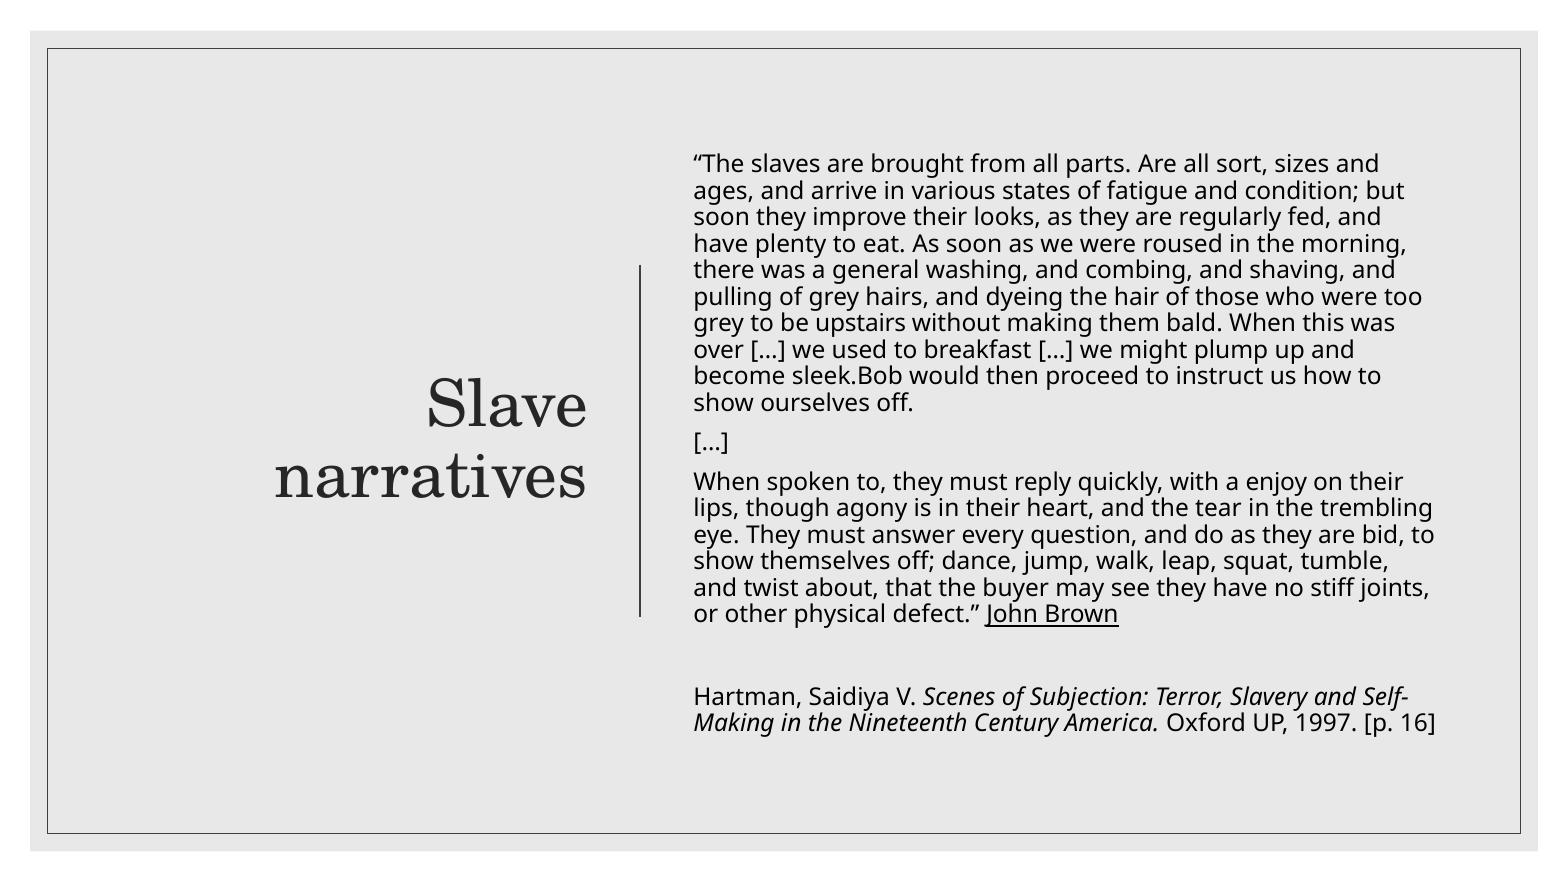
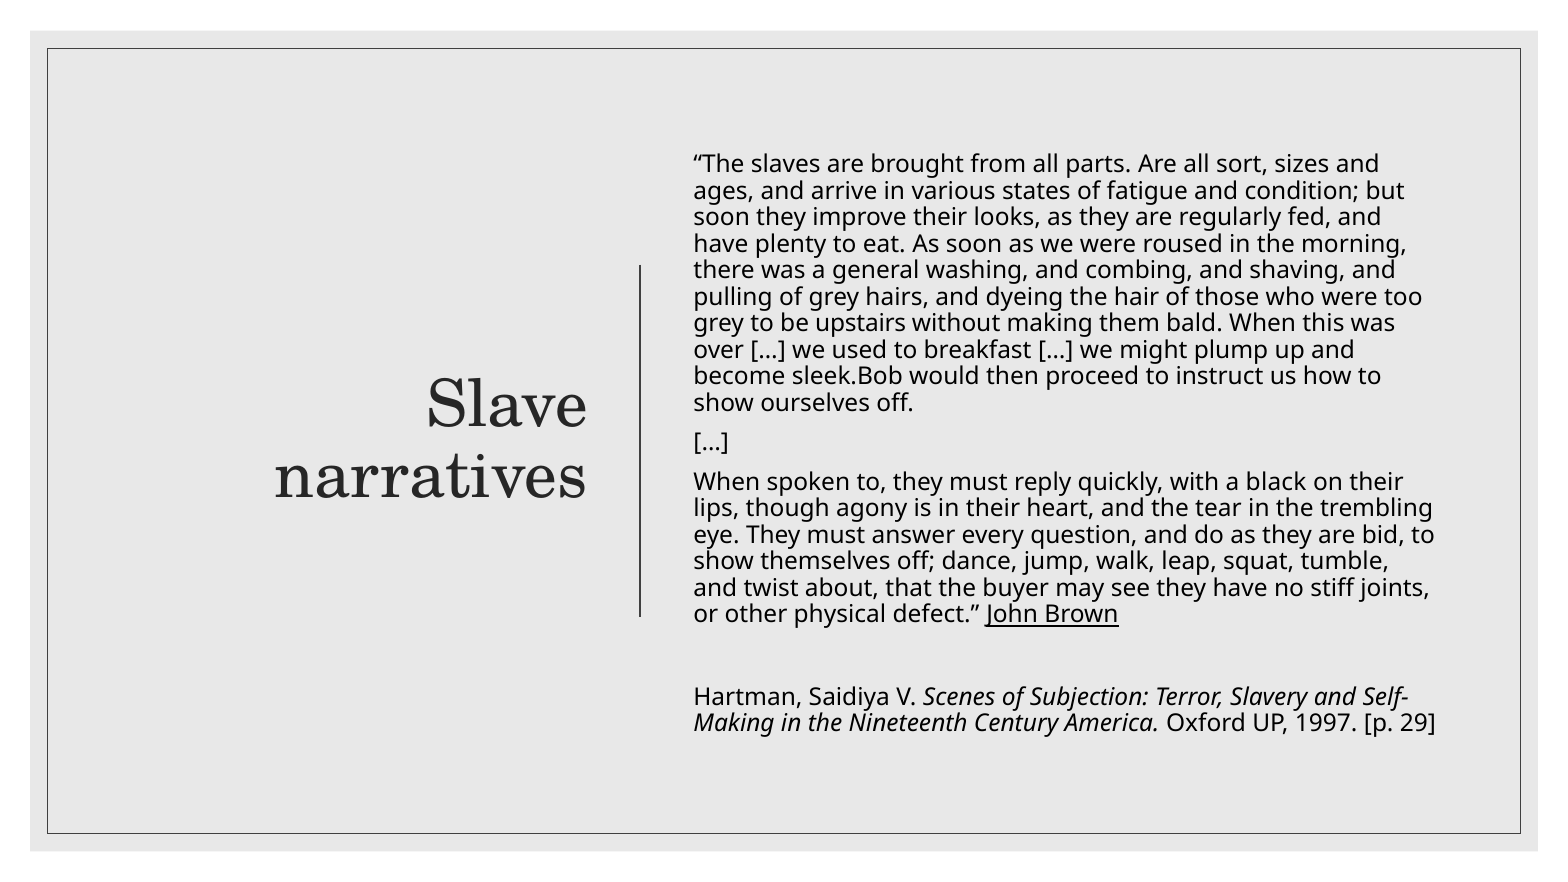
enjoy: enjoy -> black (1276, 482)
16: 16 -> 29 (1418, 724)
